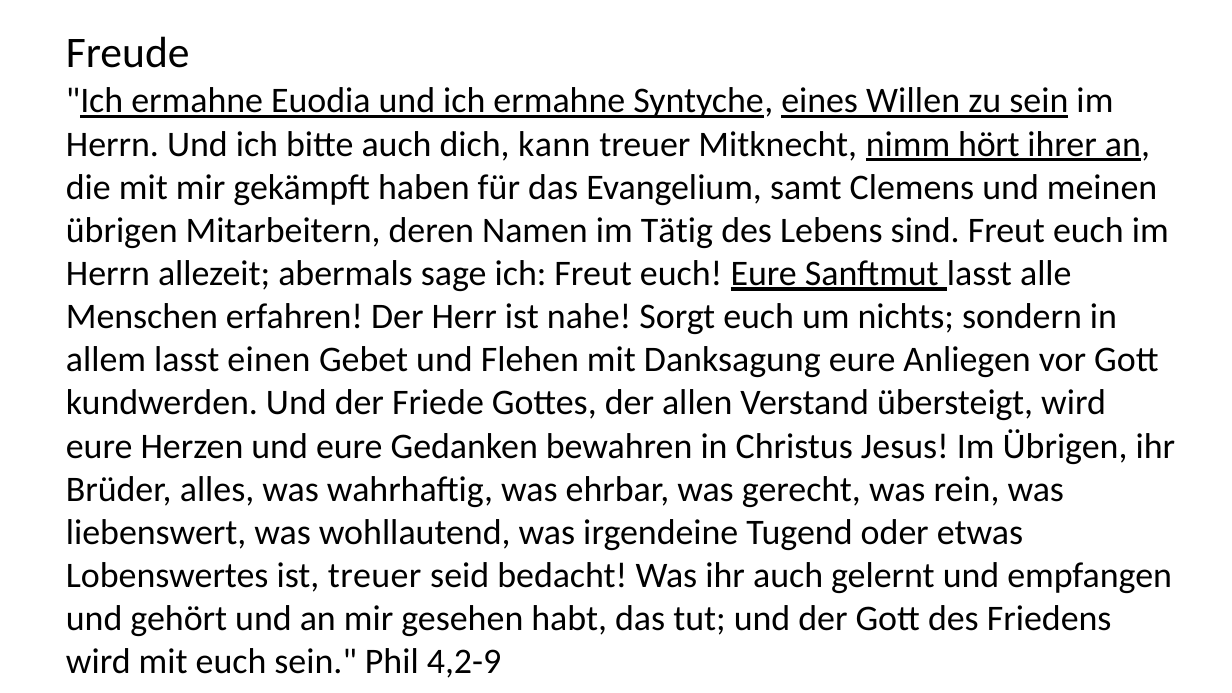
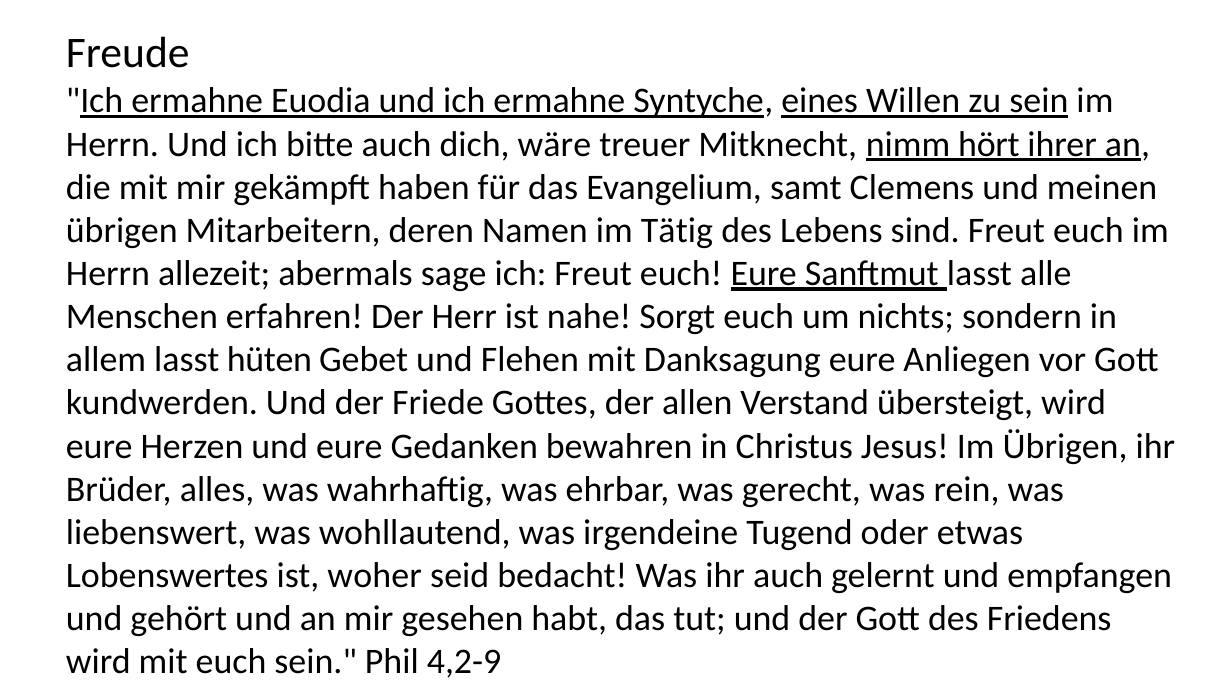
kann: kann -> wäre (554, 144)
einen: einen -> hüten (269, 360)
ist treuer: treuer -> woher (375, 576)
